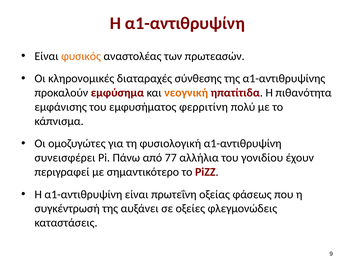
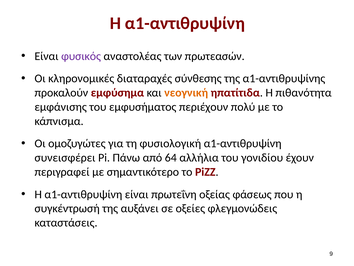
φυσικός colour: orange -> purple (81, 56)
φερριτίνη: φερριτίνη -> περιέχουν (204, 107)
77: 77 -> 64 (171, 157)
